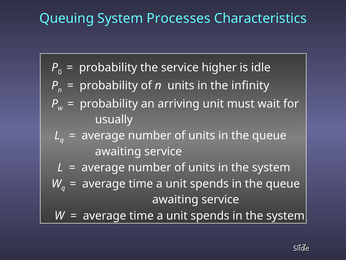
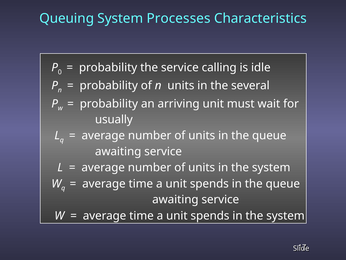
higher: higher -> calling (219, 67)
infinity: infinity -> several (250, 85)
